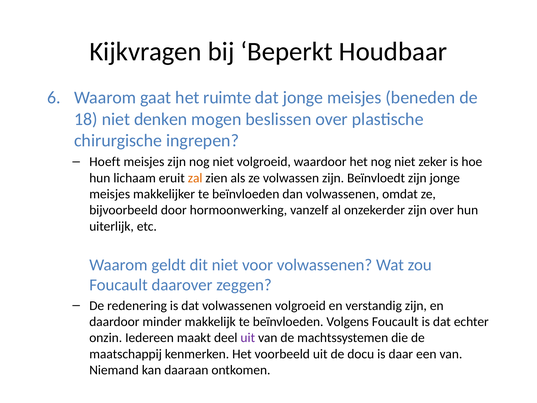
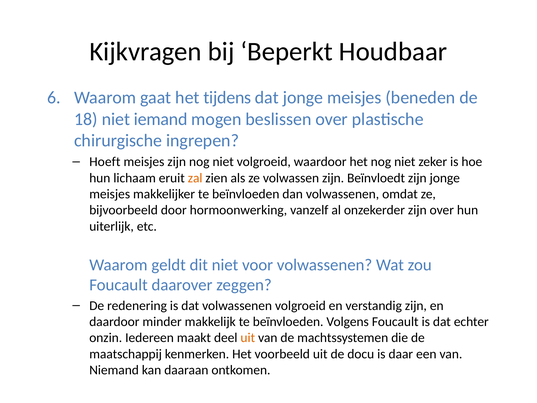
ruimte: ruimte -> tijdens (227, 98)
denken: denken -> iemand (161, 119)
uit colour: purple -> orange (248, 338)
